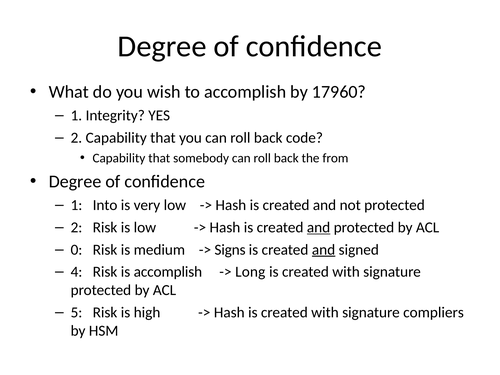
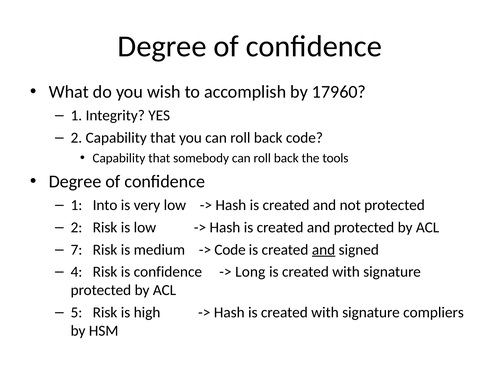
from: from -> tools (335, 158)
and underline: present -> none (319, 227)
0: 0 -> 7 (77, 250)
Signs: Signs -> Code (230, 250)
is accomplish: accomplish -> confidence (168, 272)
